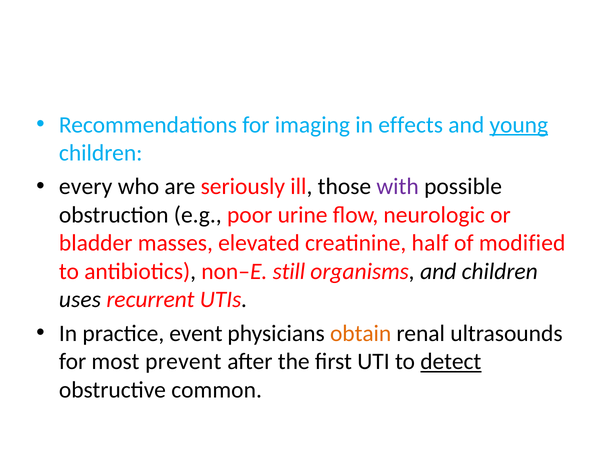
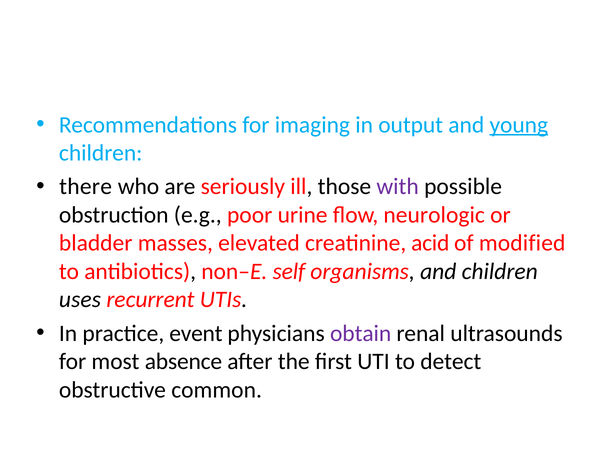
effects: effects -> output (411, 125)
every: every -> there (86, 187)
half: half -> acid (430, 243)
still: still -> self (289, 271)
obtain colour: orange -> purple (361, 333)
prevent: prevent -> absence (183, 361)
detect underline: present -> none (451, 361)
